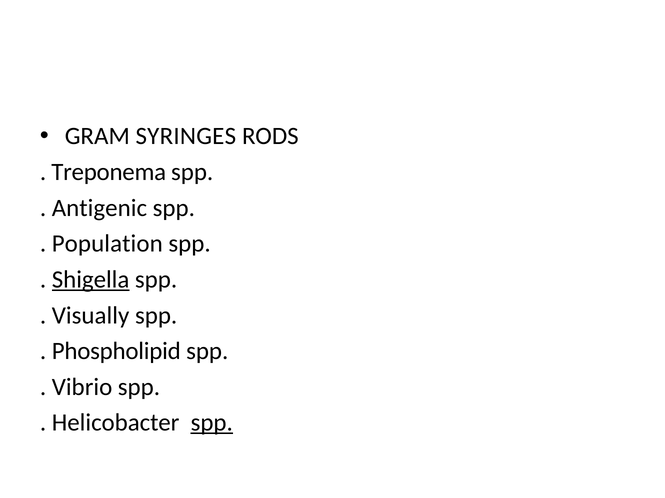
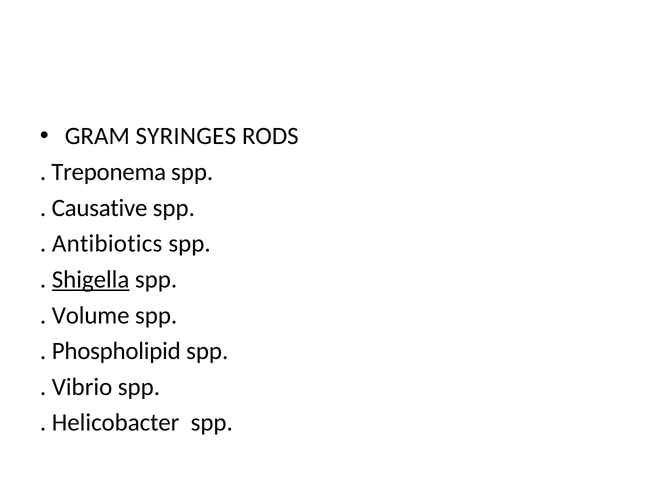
Antigenic: Antigenic -> Causative (100, 208)
Population: Population -> Antibiotics (107, 244)
Visually: Visually -> Volume (91, 316)
spp underline: present -> none (212, 423)
